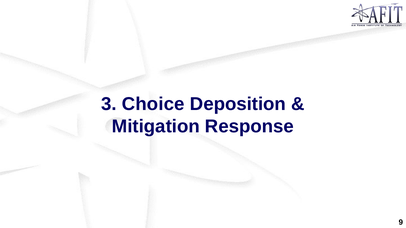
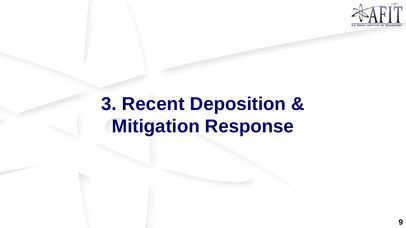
Choice: Choice -> Recent (153, 104)
